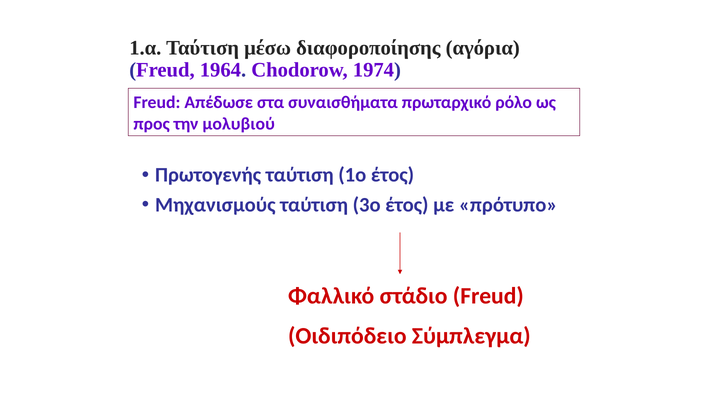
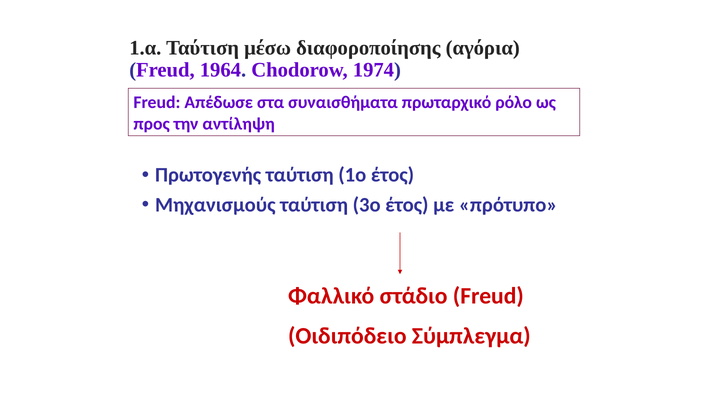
μολυβιού: μολυβιού -> αντίληψη (239, 124)
